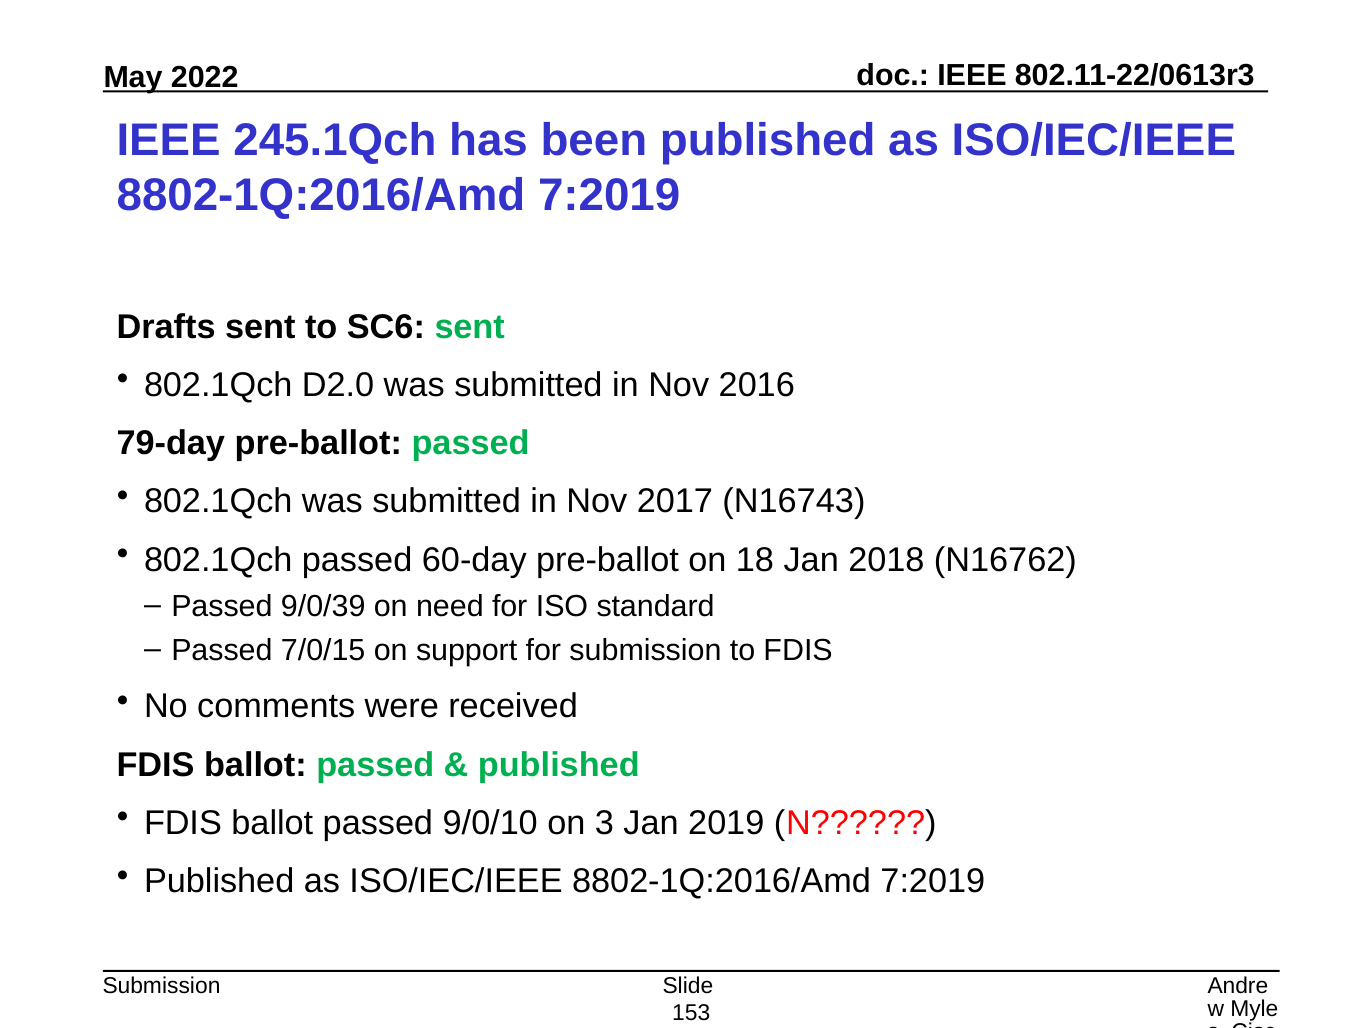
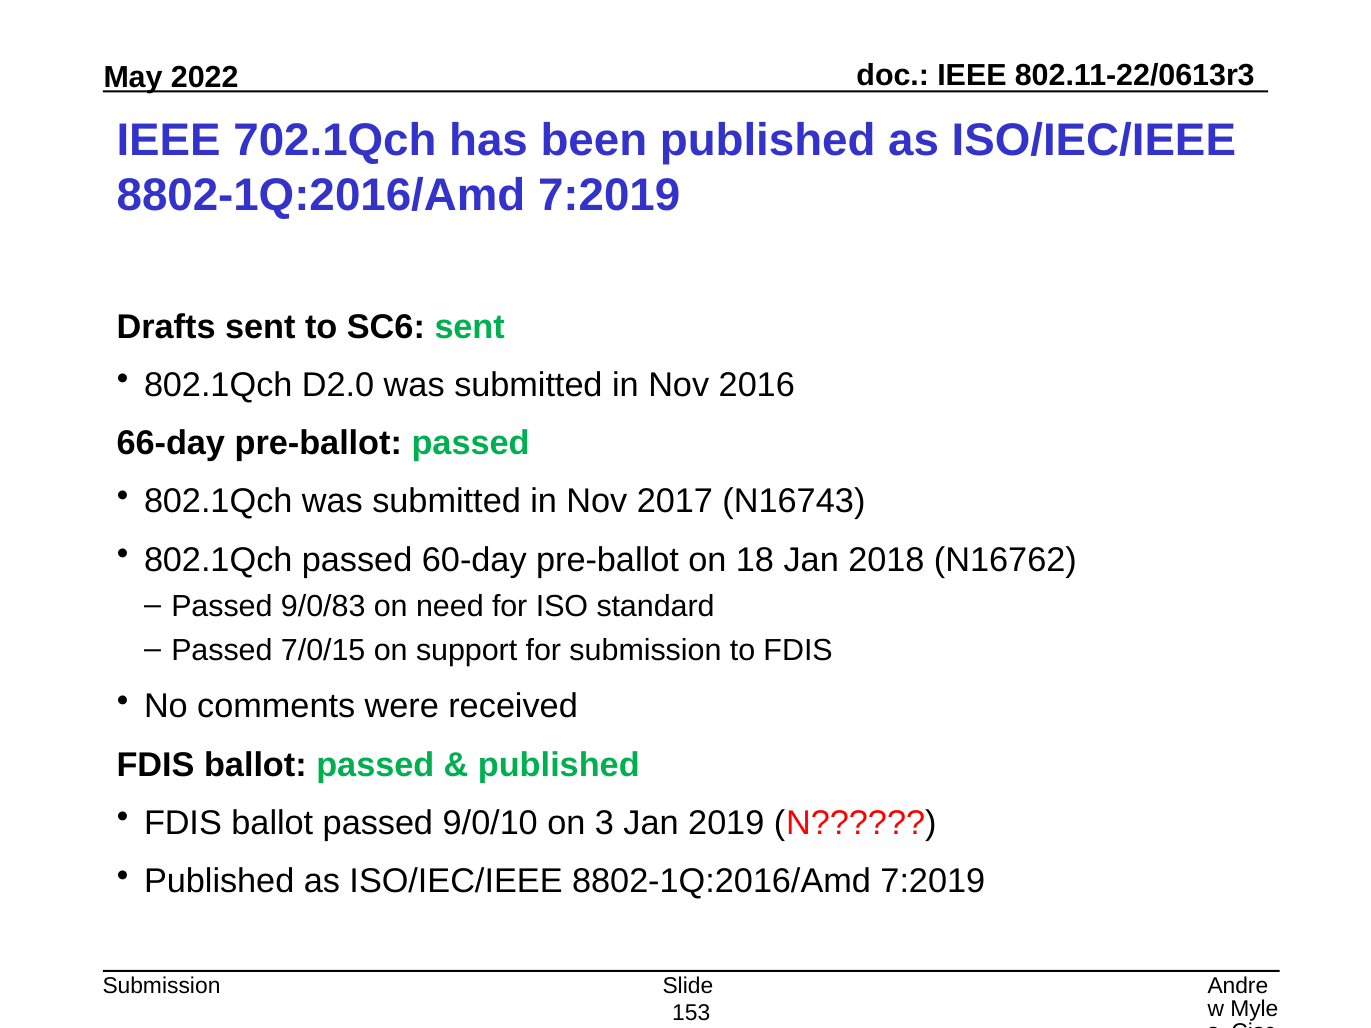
245.1Qch: 245.1Qch -> 702.1Qch (335, 140)
79-day: 79-day -> 66-day (171, 443)
9/0/39: 9/0/39 -> 9/0/83 (323, 606)
